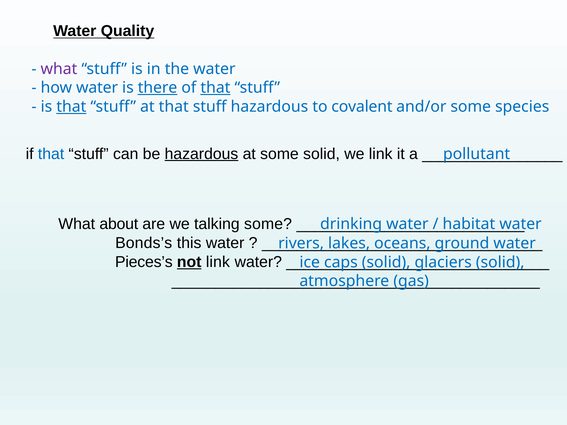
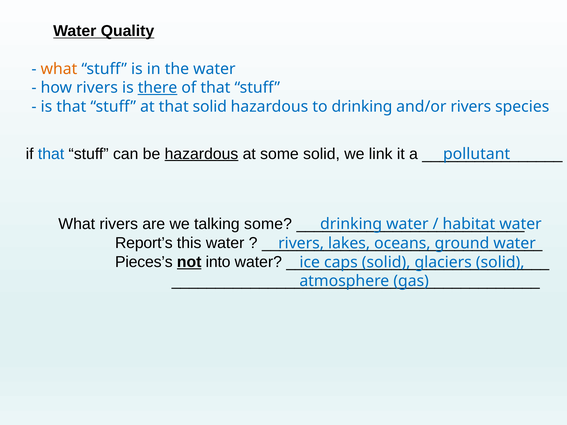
what colour: purple -> orange (59, 69)
how water: water -> rivers (97, 88)
that underline: present -> none (215, 88)
that underline: present -> none (71, 107)
at that stuff: stuff -> solid (210, 107)
to covalent: covalent -> drinking (362, 107)
and/or some: some -> rivers (471, 107)
What about: about -> rivers (119, 224)
Bonds’s: Bonds’s -> Report’s (144, 243)
not link: link -> into (218, 262)
